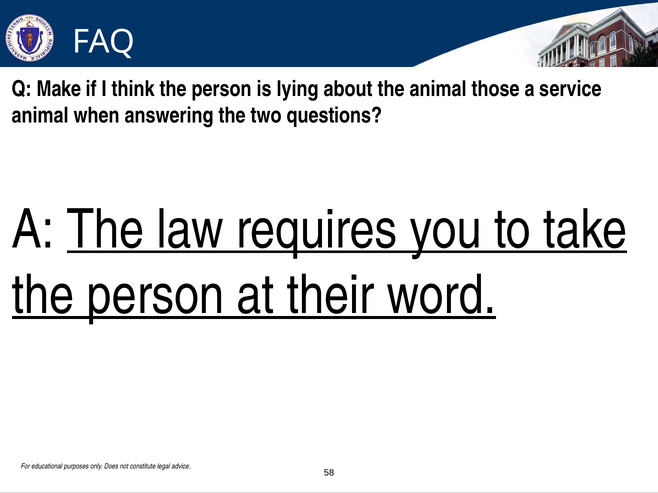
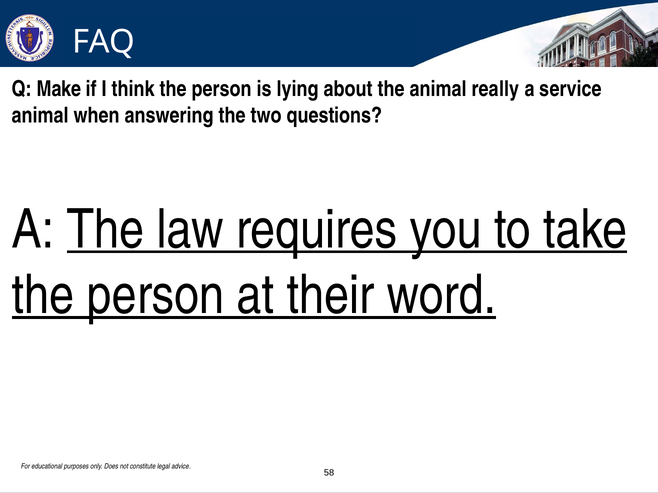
those: those -> really (496, 89)
